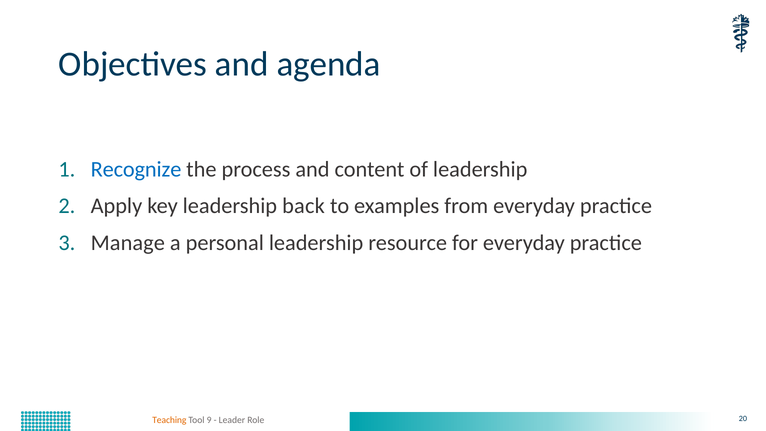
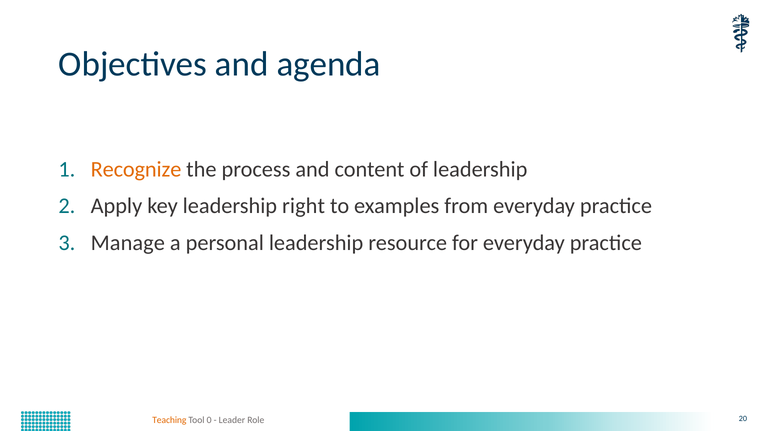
Recognize colour: blue -> orange (136, 169)
back: back -> right (304, 206)
9: 9 -> 0 (209, 420)
